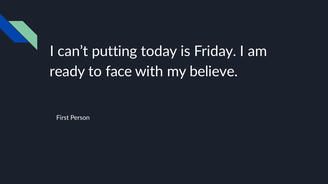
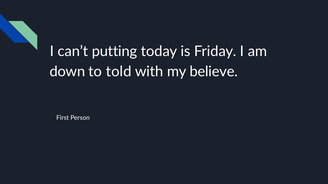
ready: ready -> down (67, 72)
face: face -> told (119, 72)
